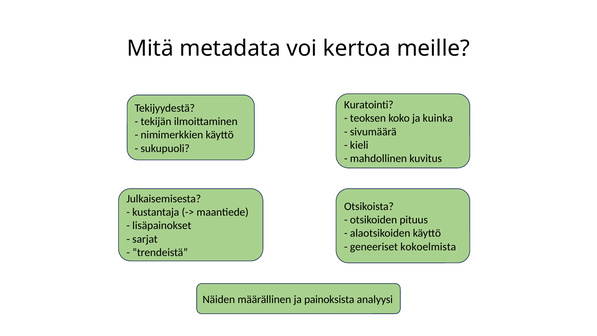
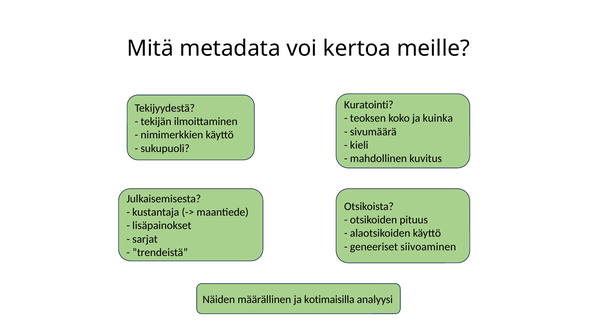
kokoelmista: kokoelmista -> siivoaminen (428, 247)
painoksista: painoksista -> kotimaisilla (329, 299)
